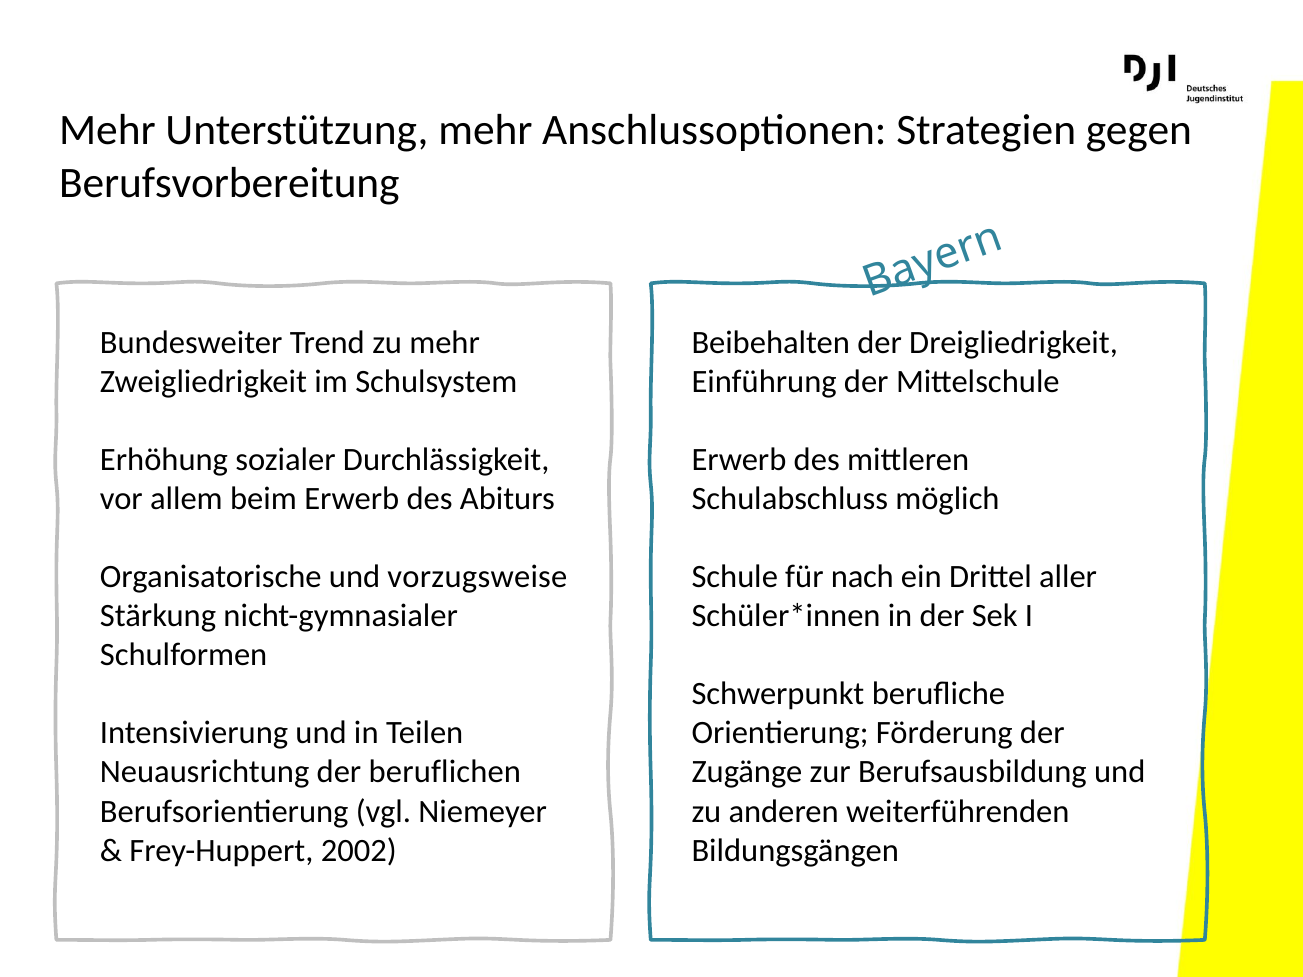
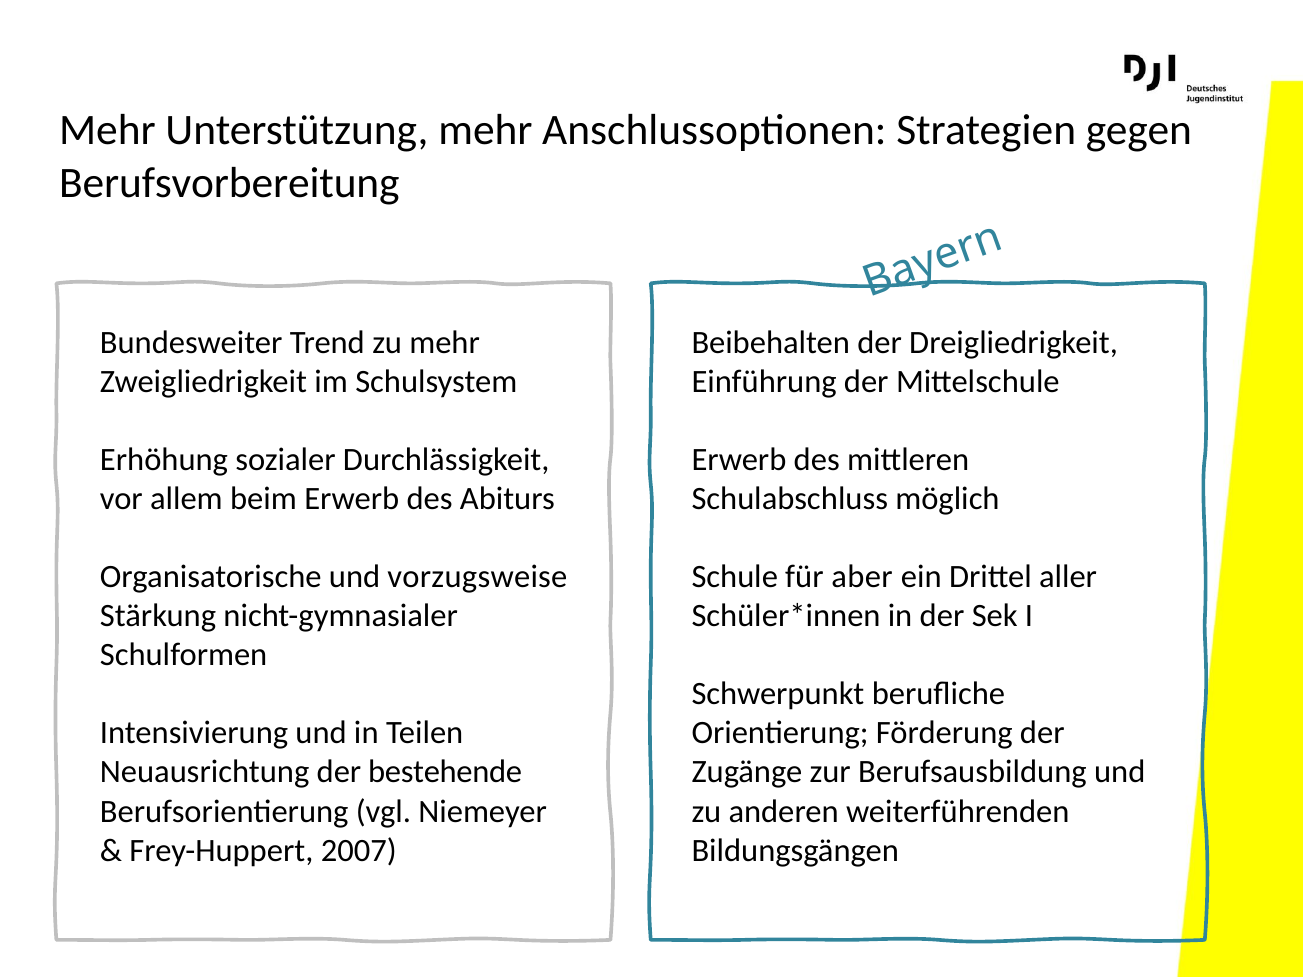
nach: nach -> aber (862, 577)
beruflichen: beruflichen -> bestehende (445, 772)
2002: 2002 -> 2007 (359, 851)
